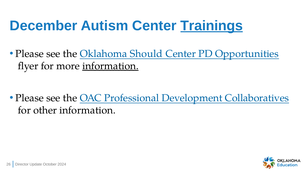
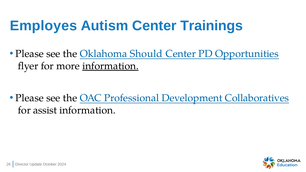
December: December -> Employes (43, 26)
Trainings underline: present -> none (212, 26)
other: other -> assist (45, 110)
